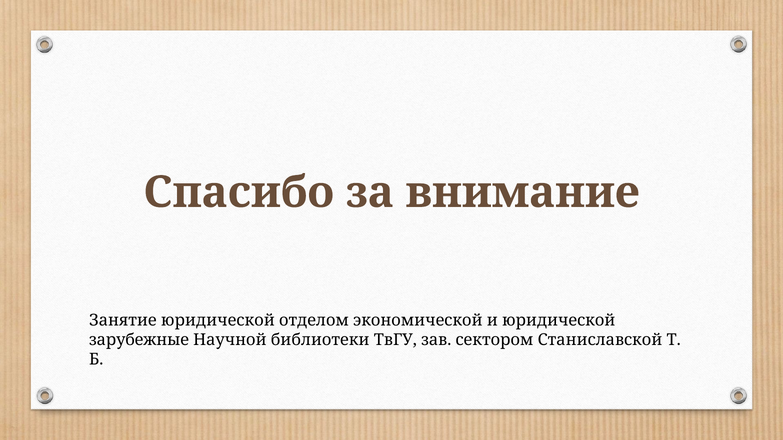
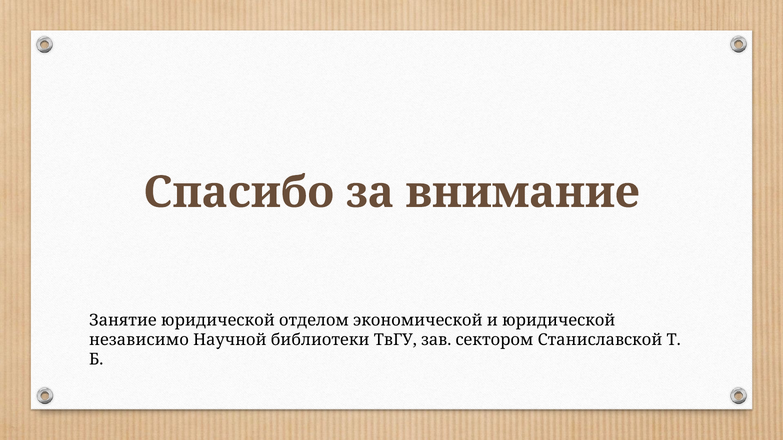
зарубежные: зарубежные -> независимо (139, 340)
